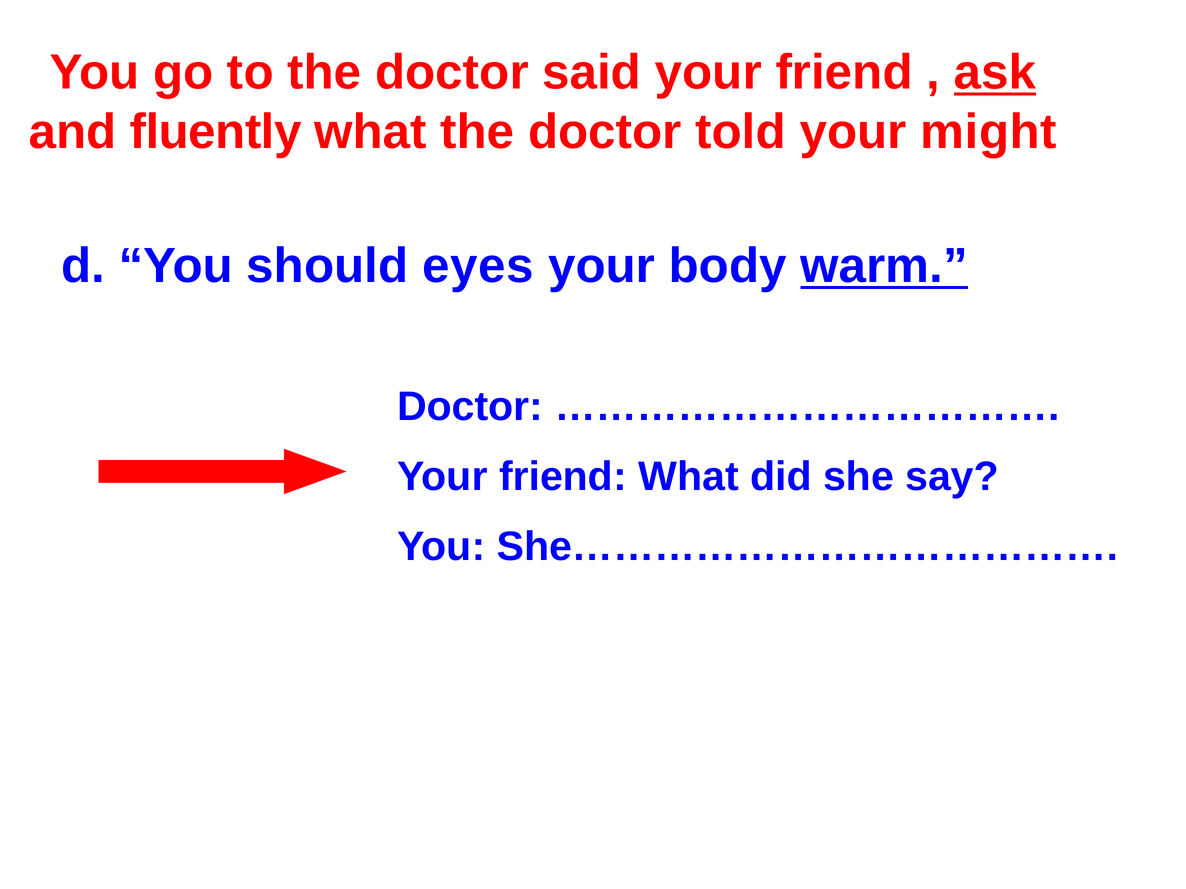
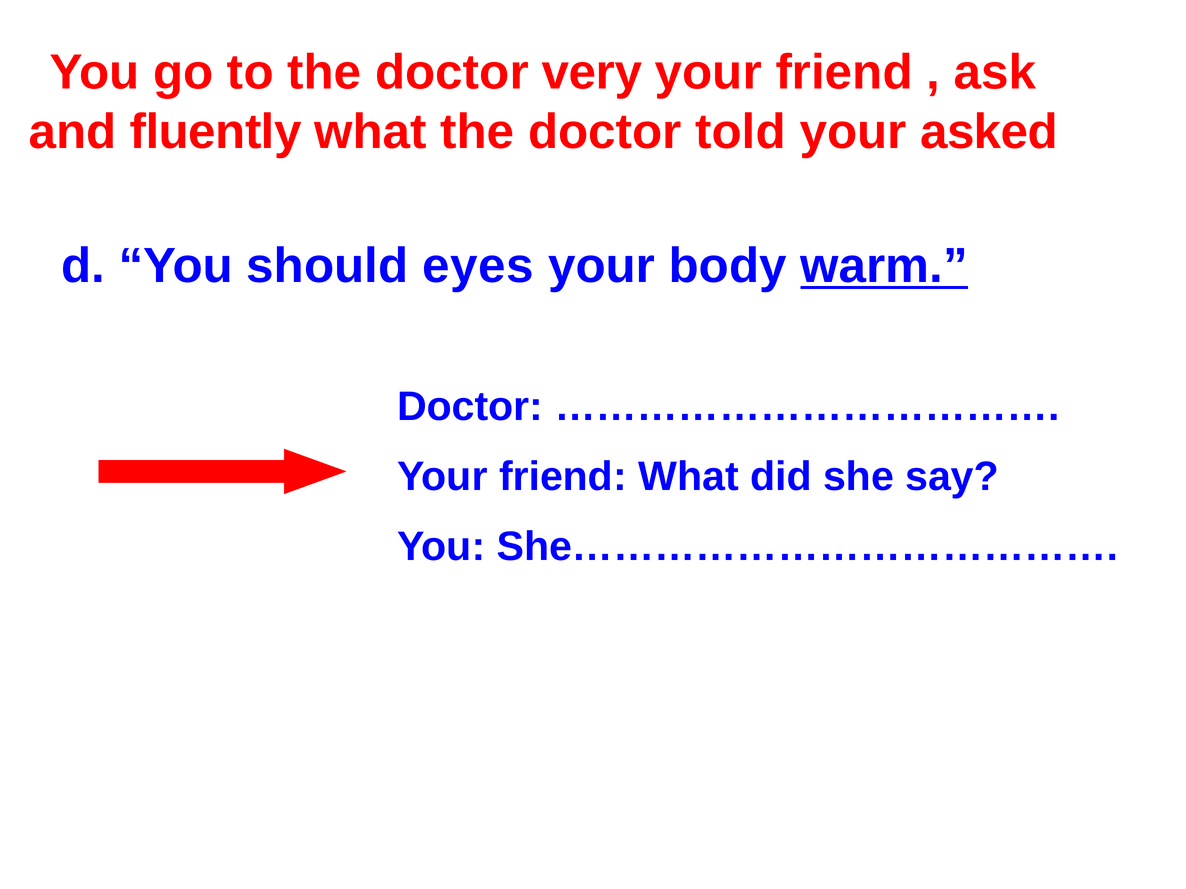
said: said -> very (592, 73)
ask underline: present -> none (995, 73)
might: might -> asked (989, 132)
